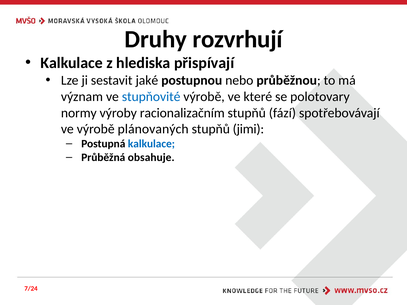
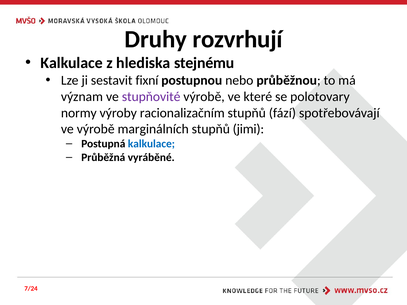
přispívají: přispívají -> stejnému (204, 63)
jaké: jaké -> fixní (147, 80)
stupňovité colour: blue -> purple (151, 97)
plánovaných: plánovaných -> marginálních (153, 129)
obsahuje: obsahuje -> vyráběné (151, 158)
